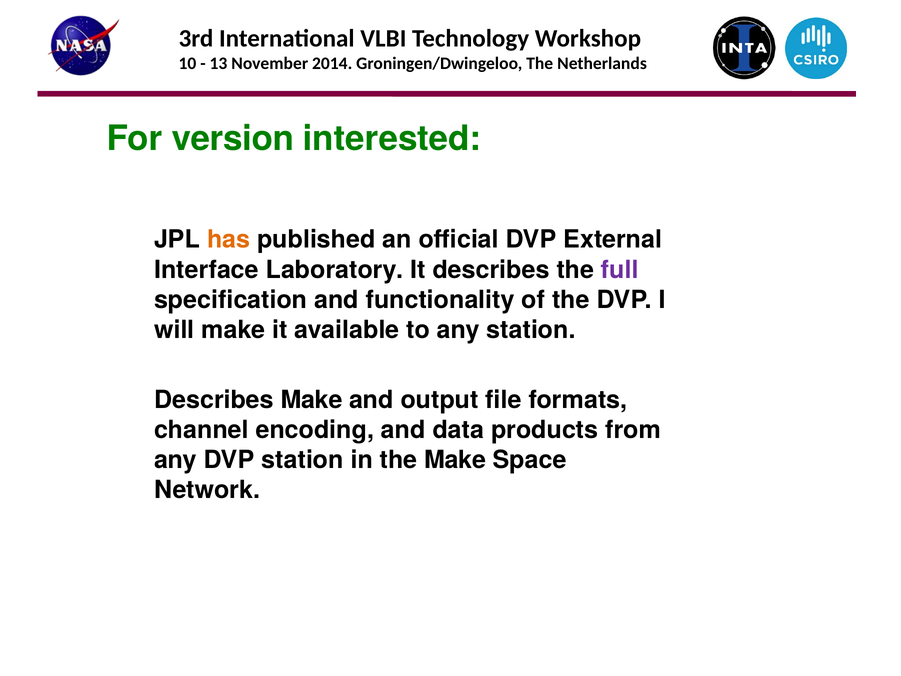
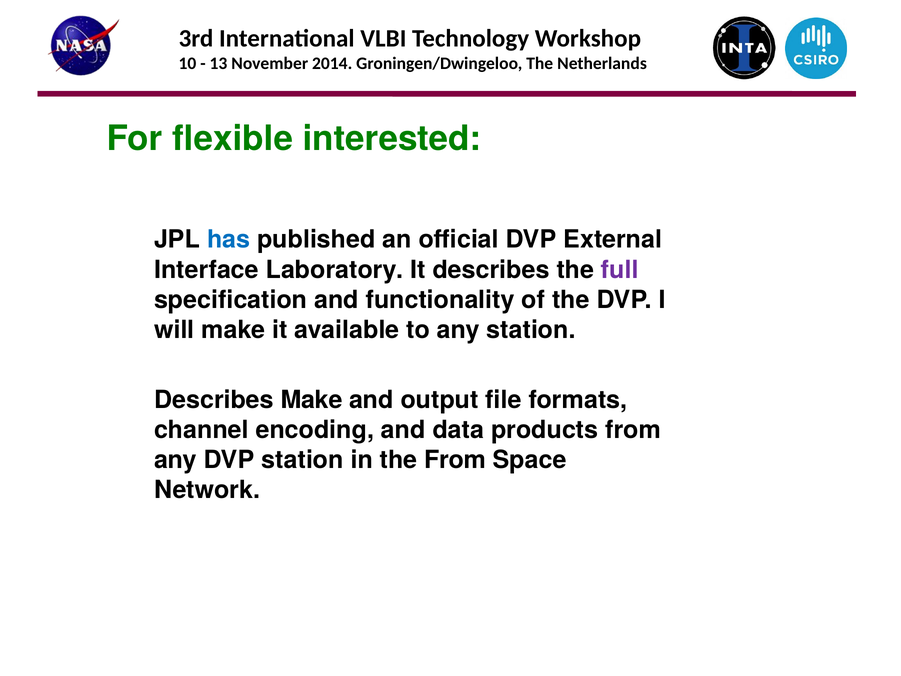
version: version -> flexible (233, 139)
has colour: orange -> blue (229, 240)
the Make: Make -> From (455, 460)
